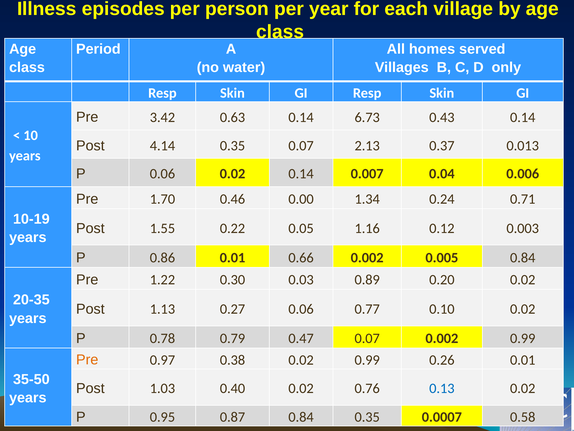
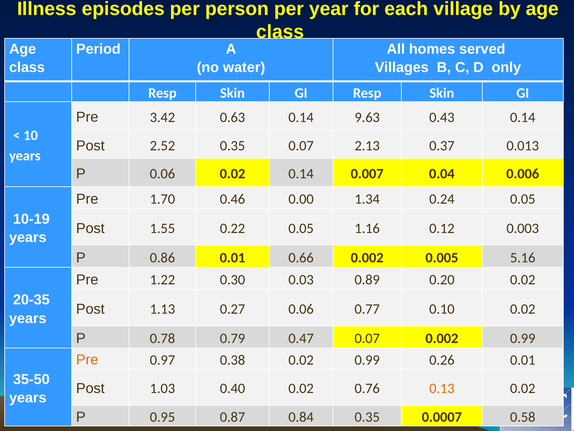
6.73: 6.73 -> 9.63 (367, 117)
4.14: 4.14 -> 2.52 (162, 145)
0.24 0.71: 0.71 -> 0.05 (523, 199)
0.005 0.84: 0.84 -> 5.16 (523, 257)
0.13 colour: blue -> orange (442, 388)
